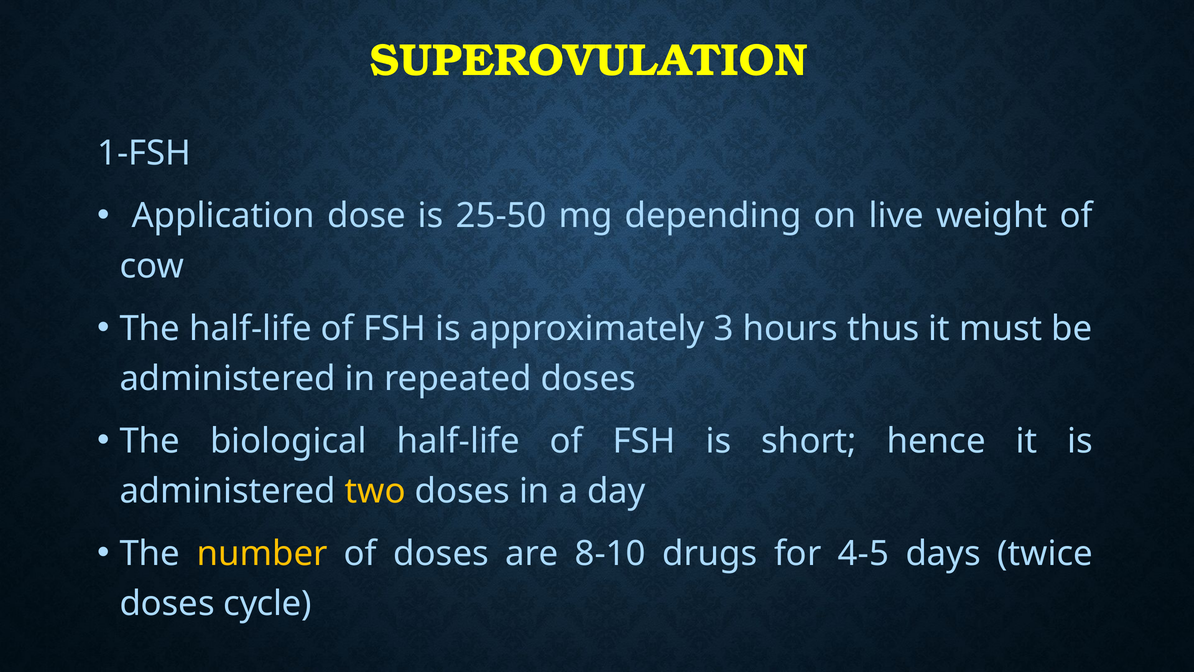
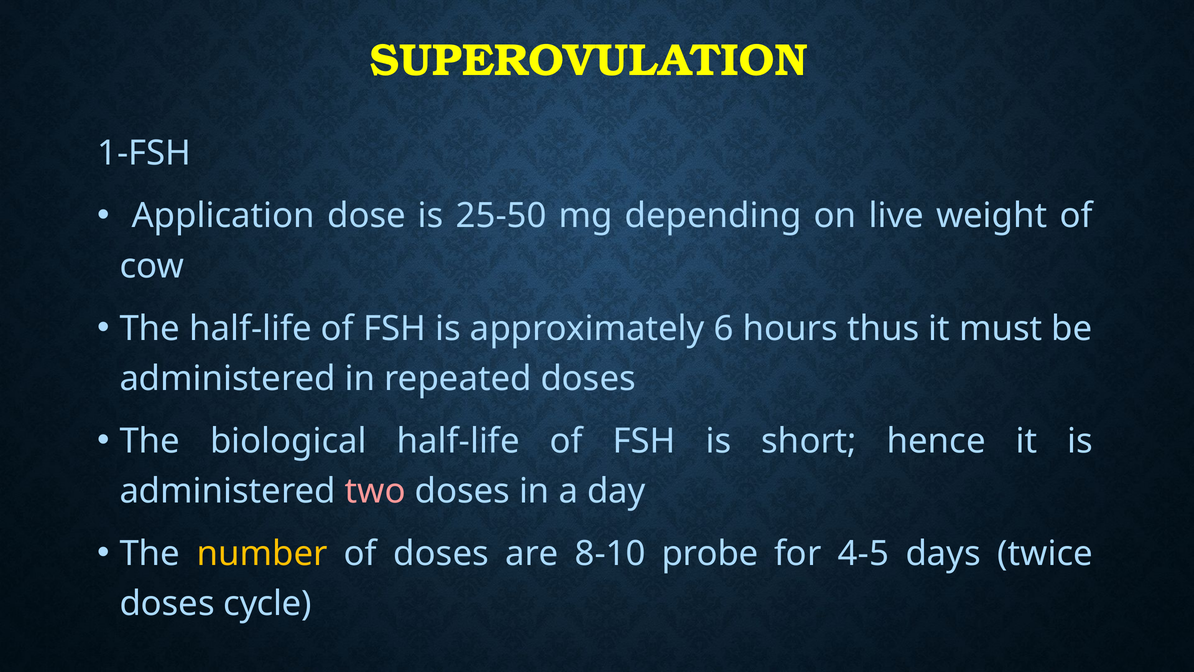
3: 3 -> 6 (724, 328)
two colour: yellow -> pink (375, 491)
drugs: drugs -> probe (710, 553)
